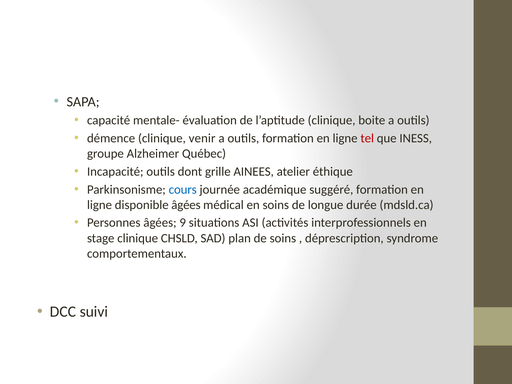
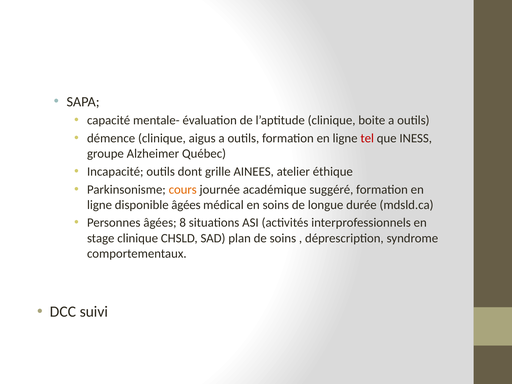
venir: venir -> aigus (202, 138)
cours colour: blue -> orange (183, 189)
9: 9 -> 8 (183, 223)
